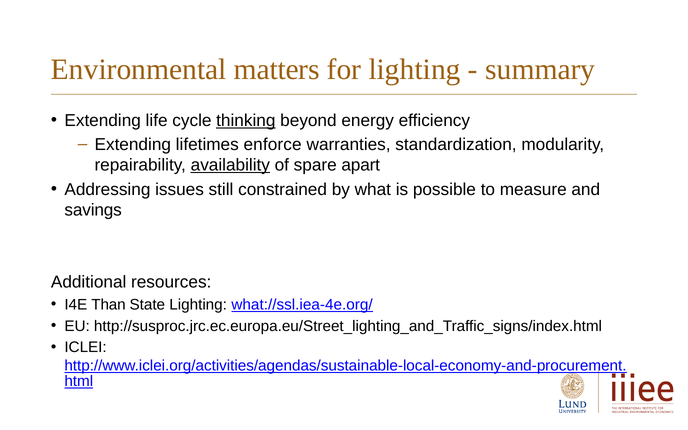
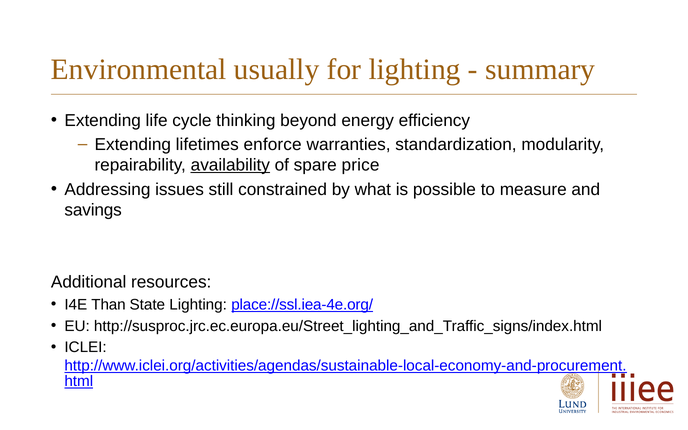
matters: matters -> usually (277, 69)
thinking underline: present -> none (246, 121)
apart: apart -> price (361, 165)
what://ssl.iea-4e.org/: what://ssl.iea-4e.org/ -> place://ssl.iea-4e.org/ (302, 305)
